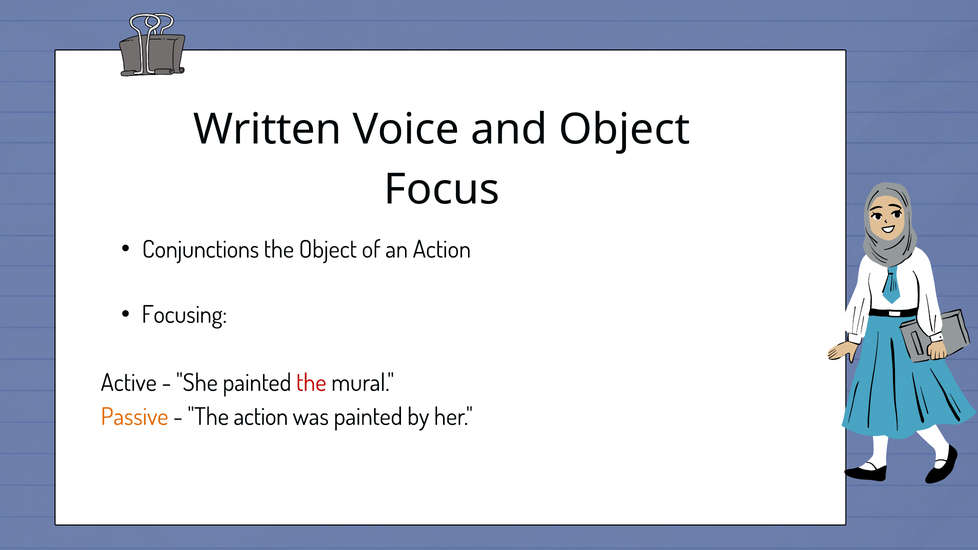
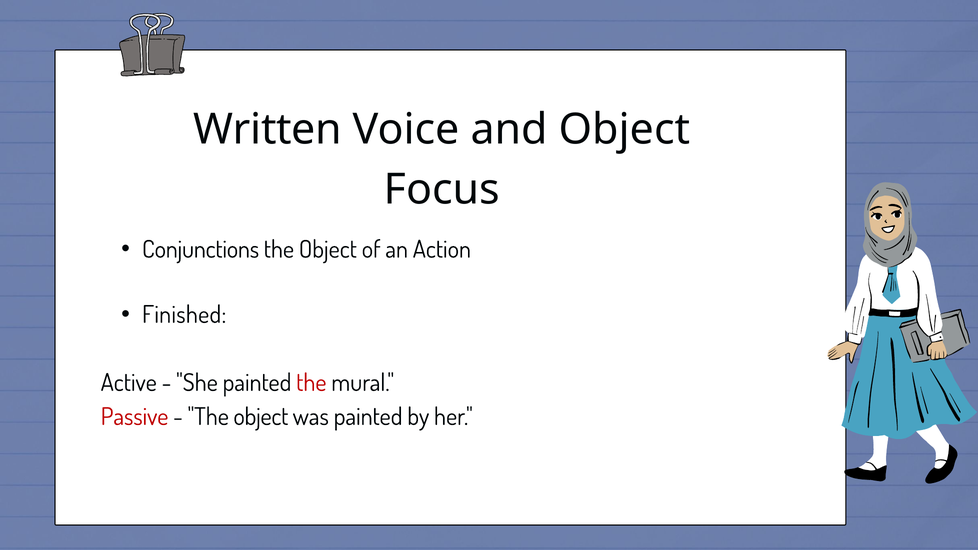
Focusing: Focusing -> Finished (184, 315)
Passive colour: orange -> red (135, 417)
action: action -> object (261, 417)
